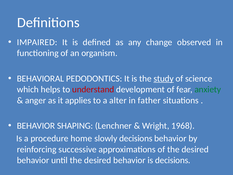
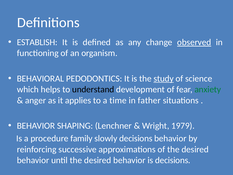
IMPAIRED: IMPAIRED -> ESTABLISH (37, 42)
observed underline: none -> present (194, 42)
understand colour: red -> black (93, 89)
alter: alter -> time (118, 100)
1968: 1968 -> 1979 (183, 126)
home: home -> family (81, 138)
